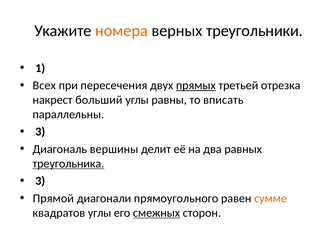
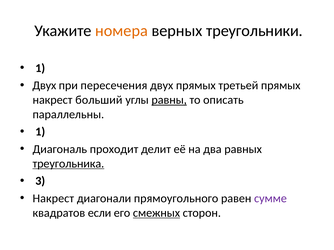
Всех: Всех -> Двух (44, 86)
прямых underline: present -> none (196, 86)
третьей отрезка: отрезка -> прямых (281, 86)
равны underline: none -> present (169, 100)
вписать: вписать -> описать (223, 100)
3: 3 -> 1 (40, 132)
вершины: вершины -> проходит (114, 149)
Прямой: Прямой -> Накрест (53, 199)
сумме colour: orange -> purple (270, 199)
квадратов углы: углы -> если (100, 213)
